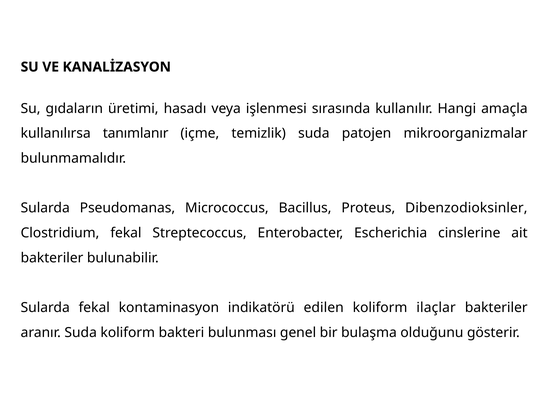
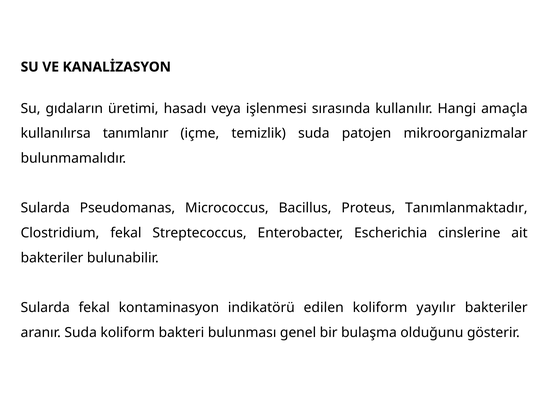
Dibenzodioksinler: Dibenzodioksinler -> Tanımlanmaktadır (466, 208)
ilaçlar: ilaçlar -> yayılır (436, 307)
